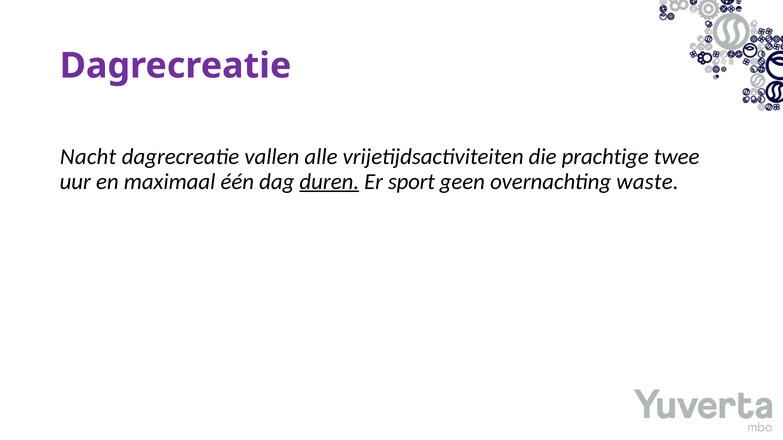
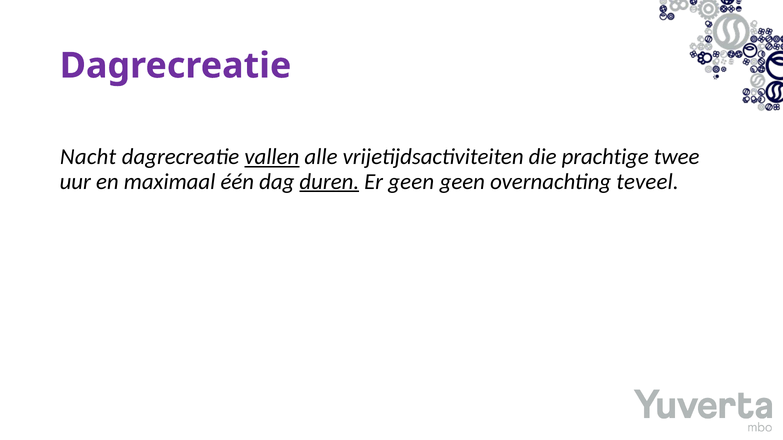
vallen underline: none -> present (272, 157)
Er sport: sport -> geen (411, 182)
waste: waste -> teveel (648, 182)
